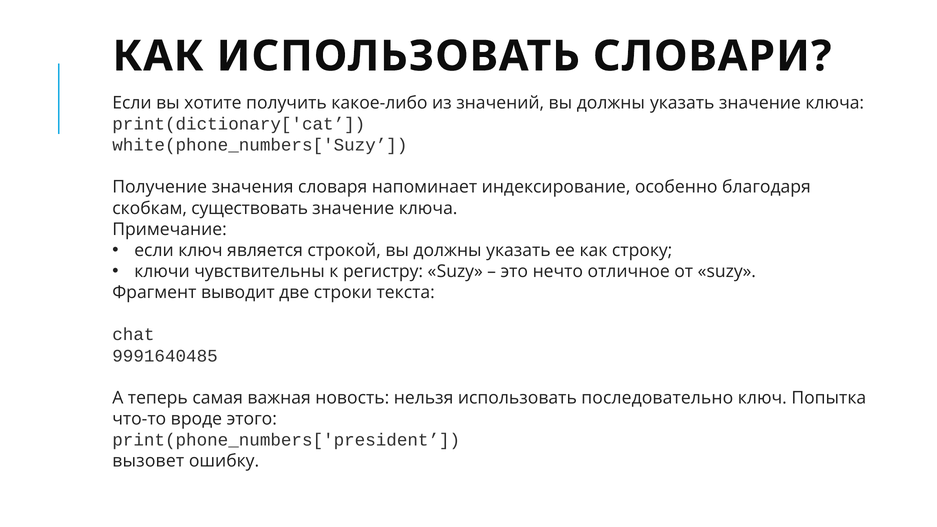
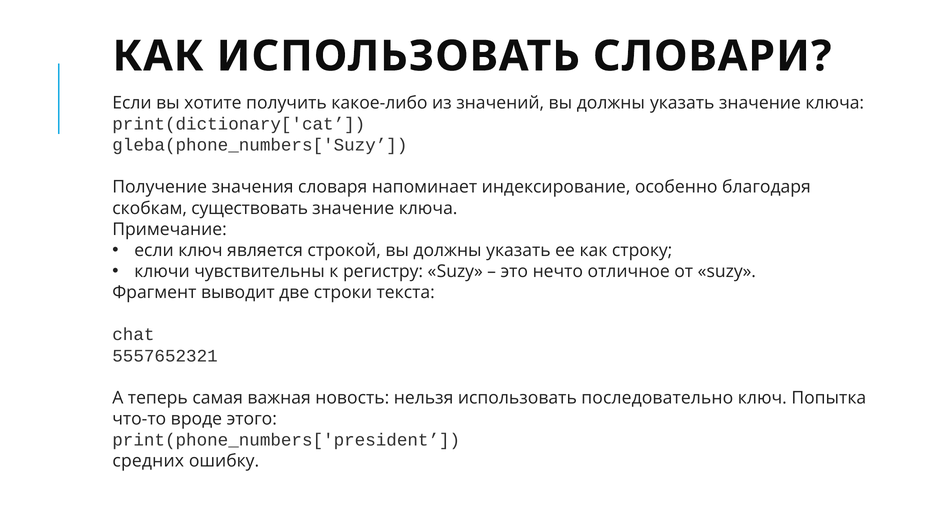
white(phone_numbers['Suzy: white(phone_numbers['Suzy -> gleba(phone_numbers['Suzy (260, 145)
9991640485: 9991640485 -> 5557652321 (165, 356)
вызовет: вызовет -> средних (148, 461)
